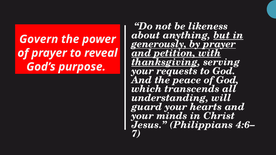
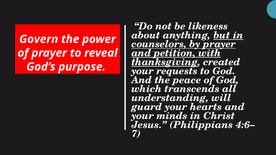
generously: generously -> counselors (159, 44)
serving: serving -> created (222, 62)
